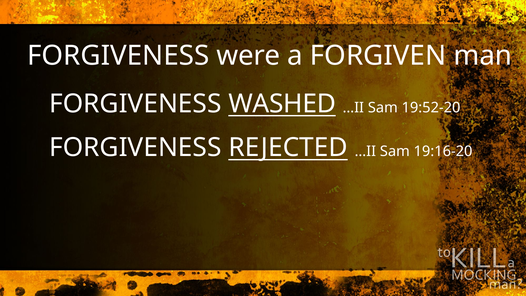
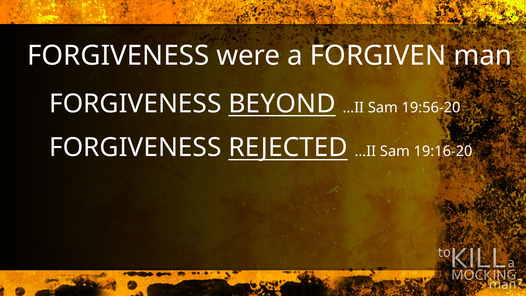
WASHED: WASHED -> BEYOND (282, 104)
19:52-20: 19:52-20 -> 19:56-20 (431, 108)
